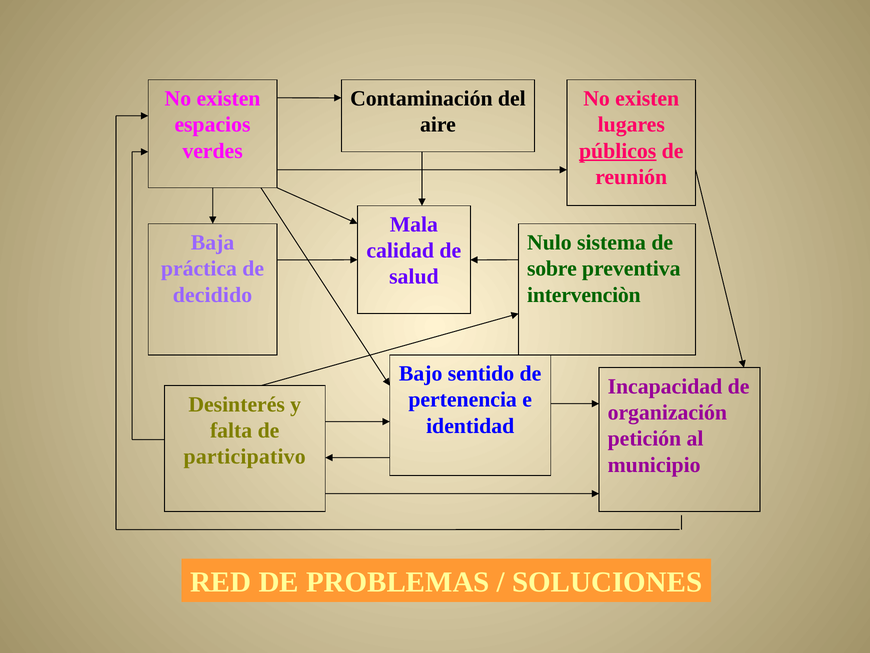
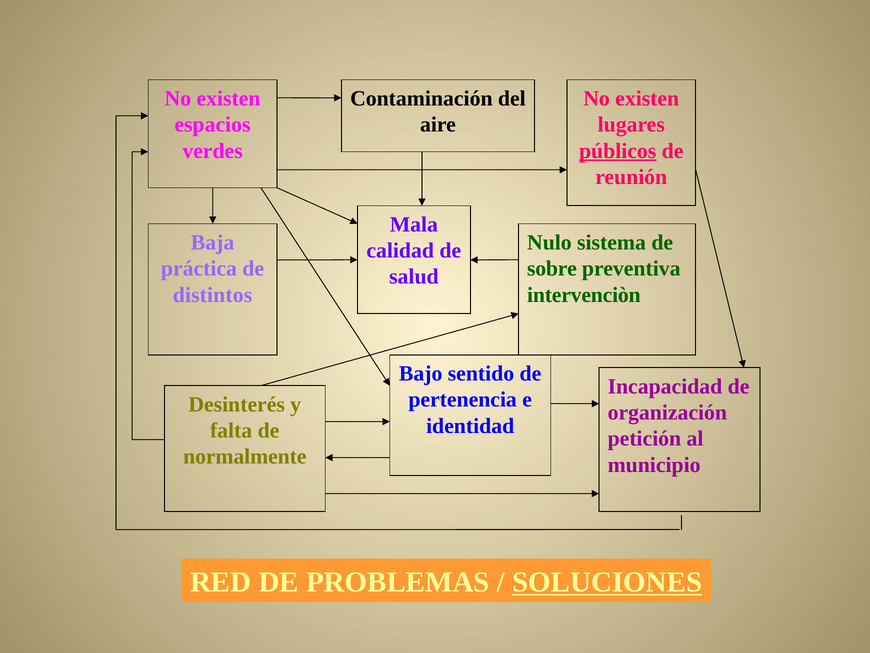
decidido: decidido -> distintos (213, 295)
participativo: participativo -> normalmente (245, 456)
SOLUCIONES underline: none -> present (607, 582)
